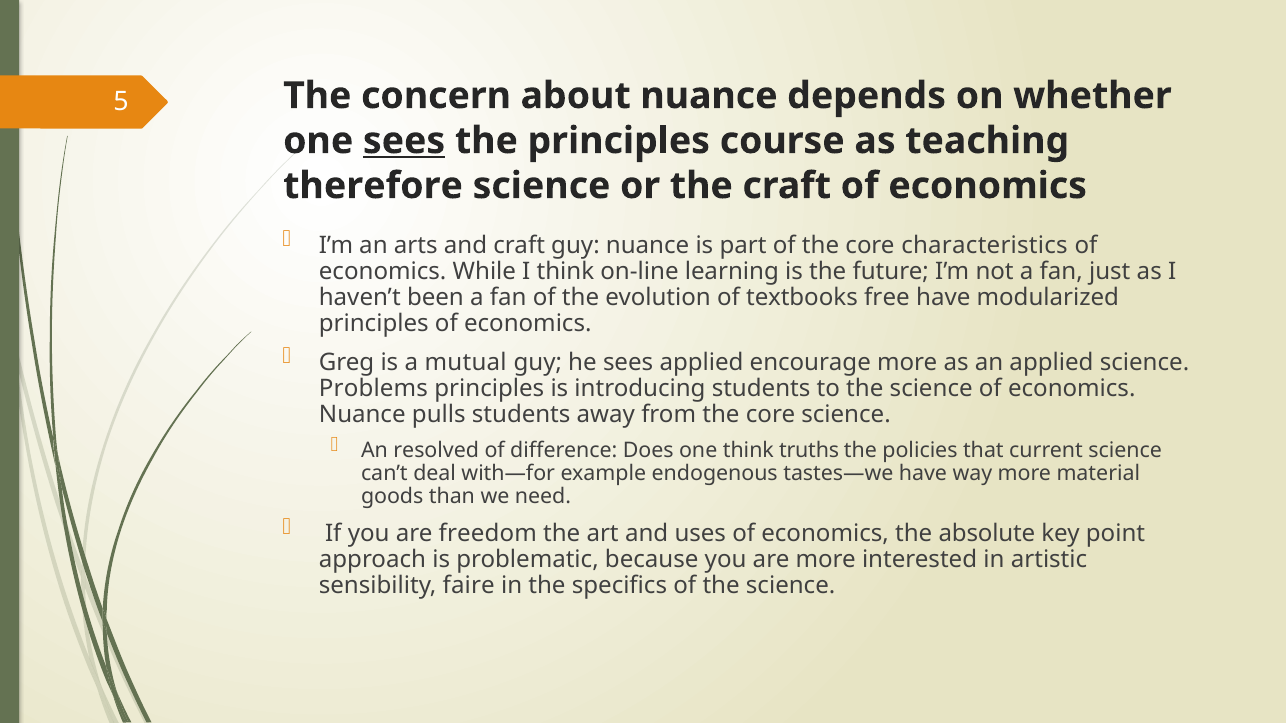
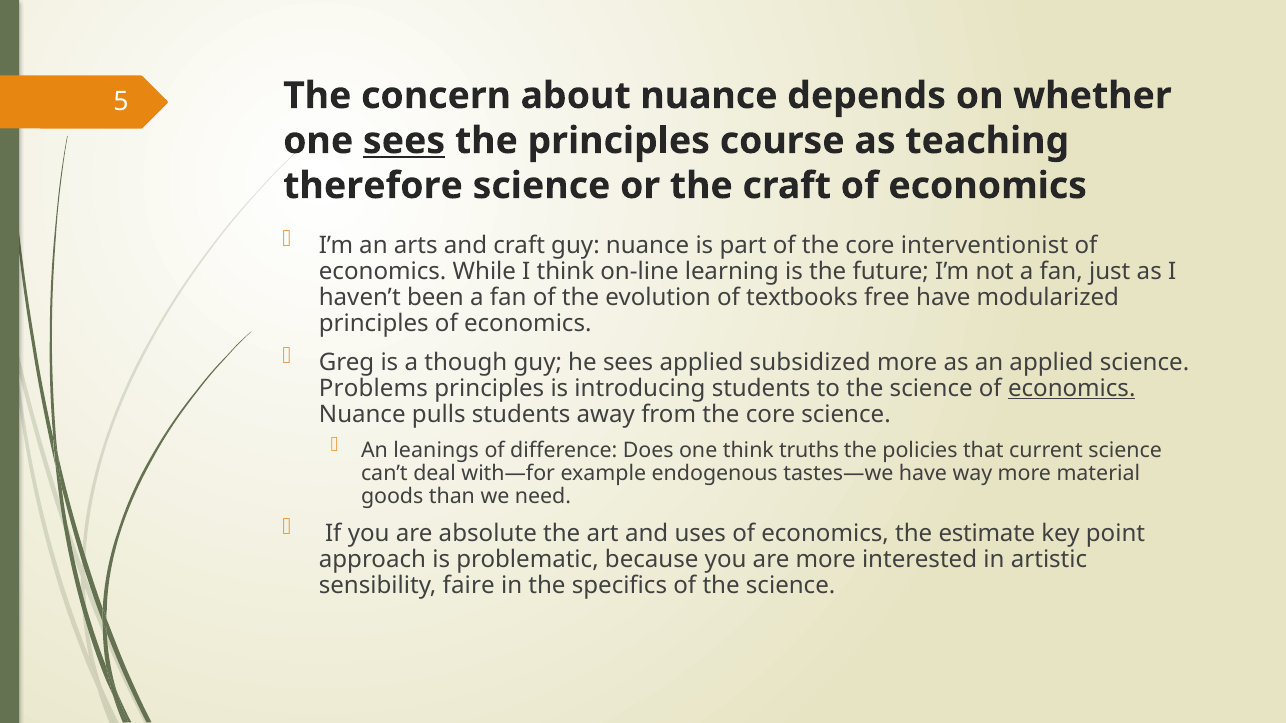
characteristics: characteristics -> interventionist (985, 246)
mutual: mutual -> though (466, 362)
encourage: encourage -> subsidized (810, 362)
economics underline: none -> present (1072, 388)
resolved: resolved -> leanings (436, 451)
freedom: freedom -> absolute (488, 534)
absolute: absolute -> estimate (987, 534)
